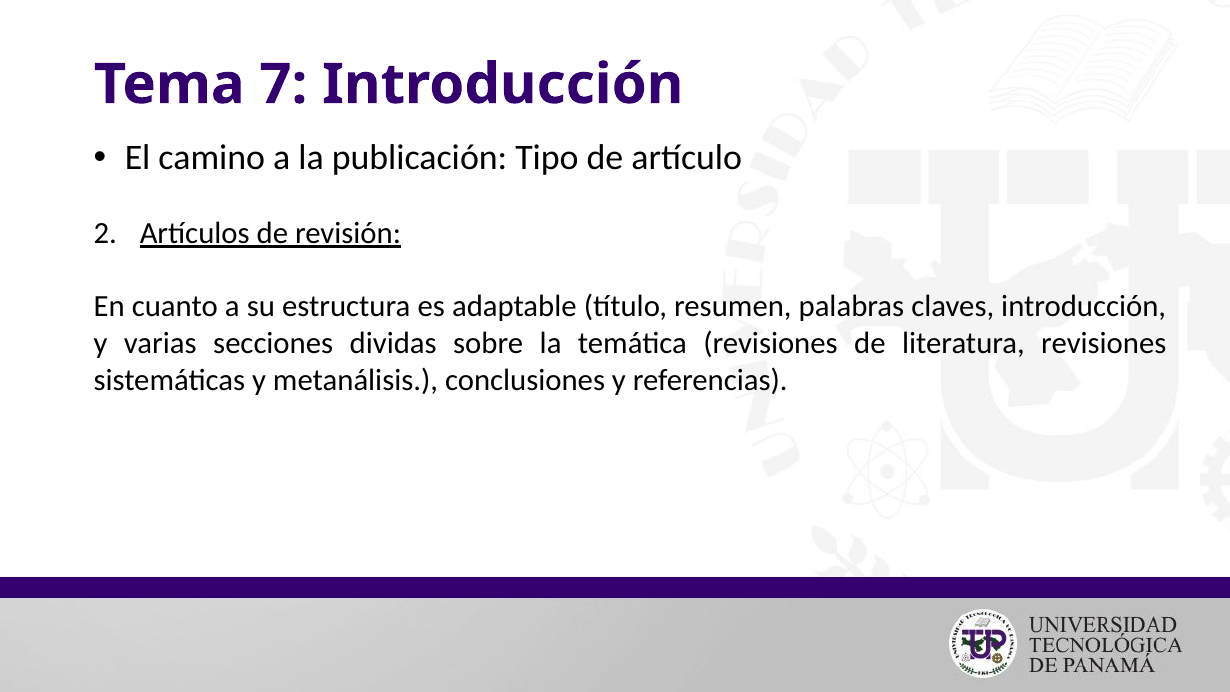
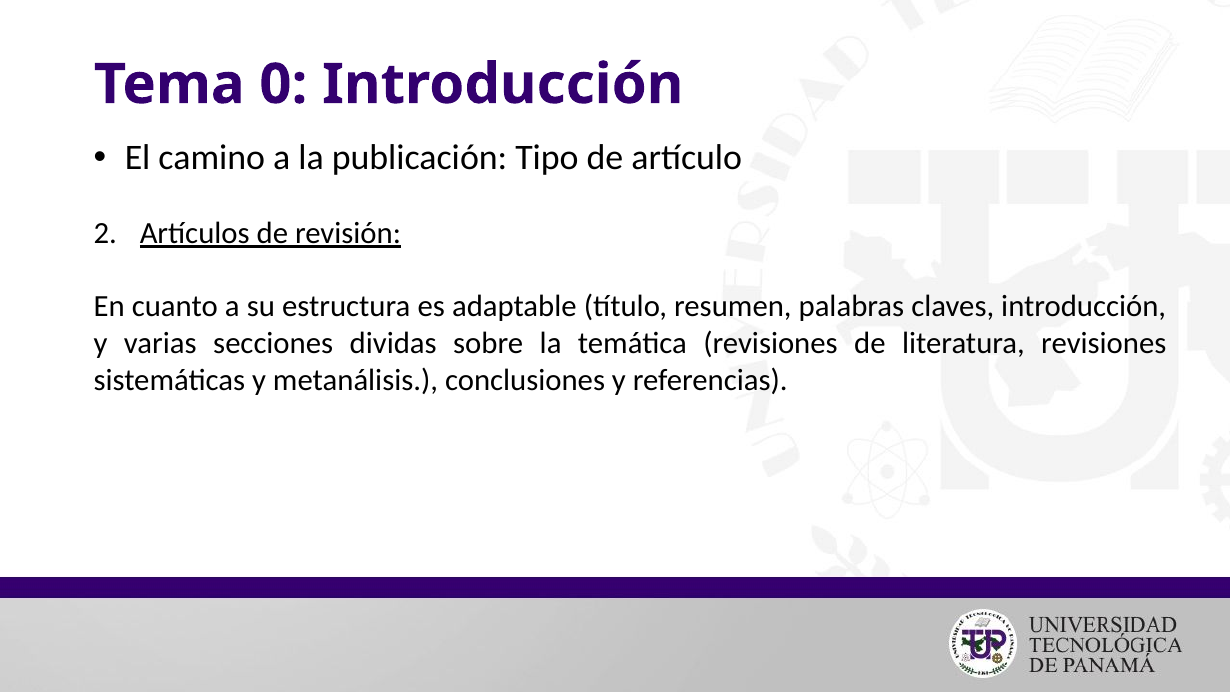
7: 7 -> 0 (283, 84)
